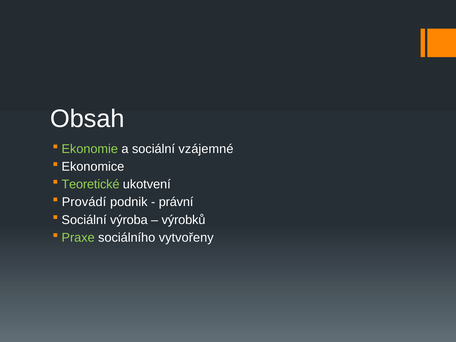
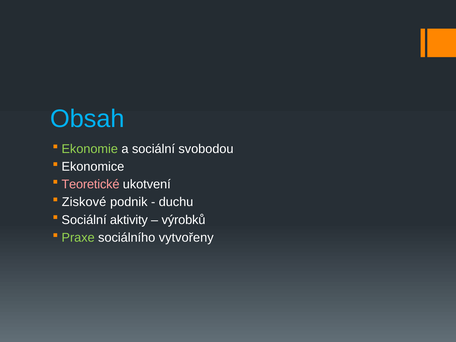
Obsah colour: white -> light blue (87, 119)
vzájemné: vzájemné -> svobodou (206, 149)
Teoretické colour: light green -> pink (91, 184)
Provádí: Provádí -> Ziskové (84, 202)
právní: právní -> duchu (176, 202)
výroba: výroba -> aktivity (129, 220)
